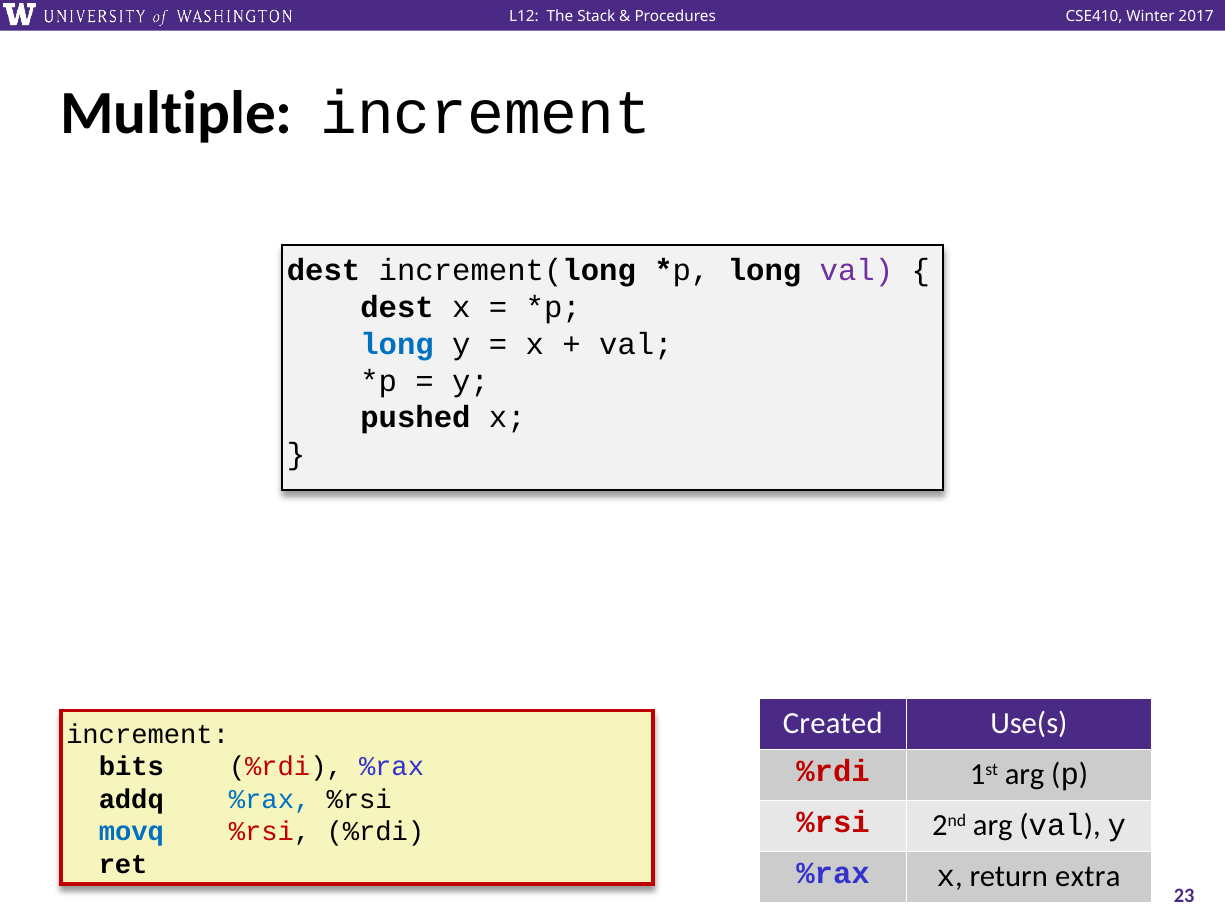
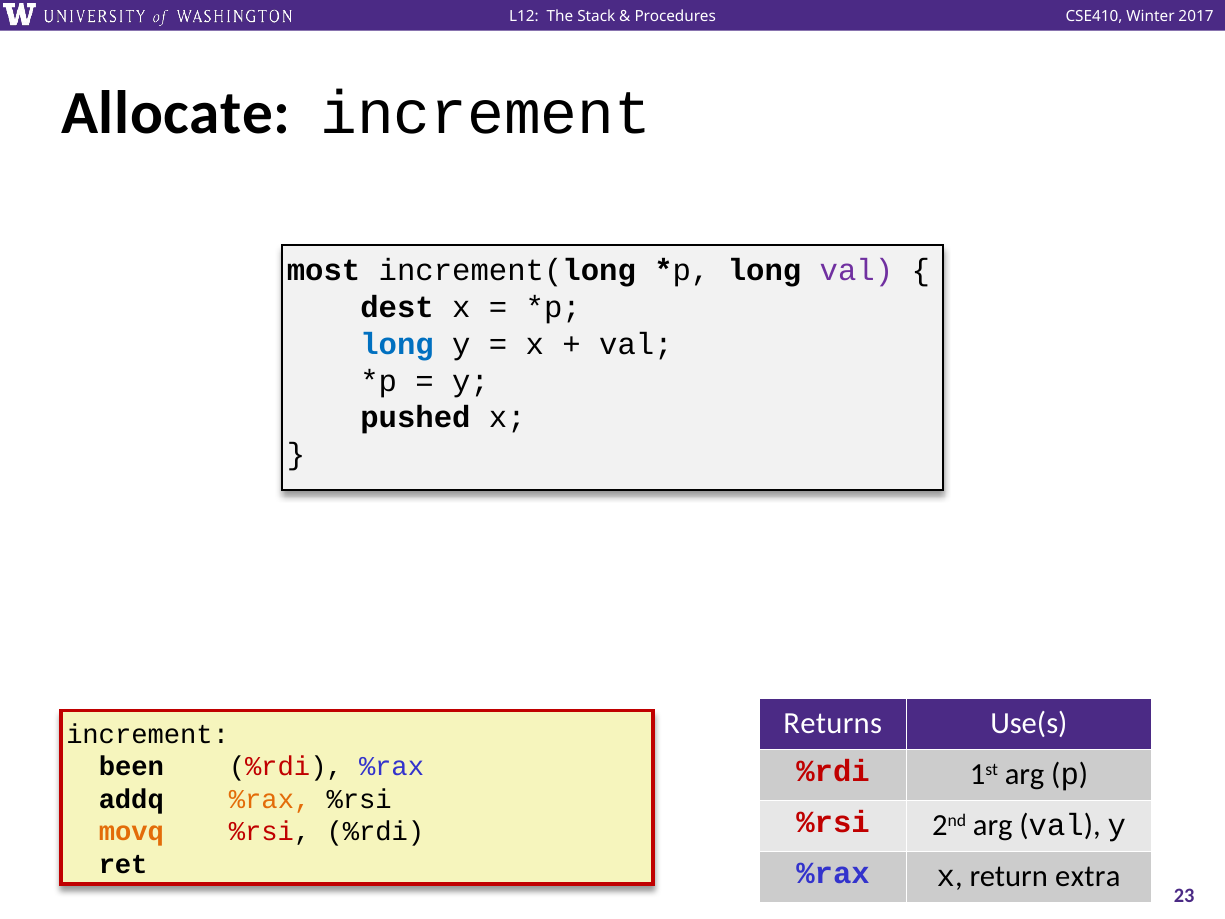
Multiple: Multiple -> Allocate (176, 114)
dest: dest -> most (324, 271)
Created: Created -> Returns (833, 723)
bits: bits -> been (131, 766)
%rax colour: blue -> orange (270, 799)
movq colour: blue -> orange (131, 832)
